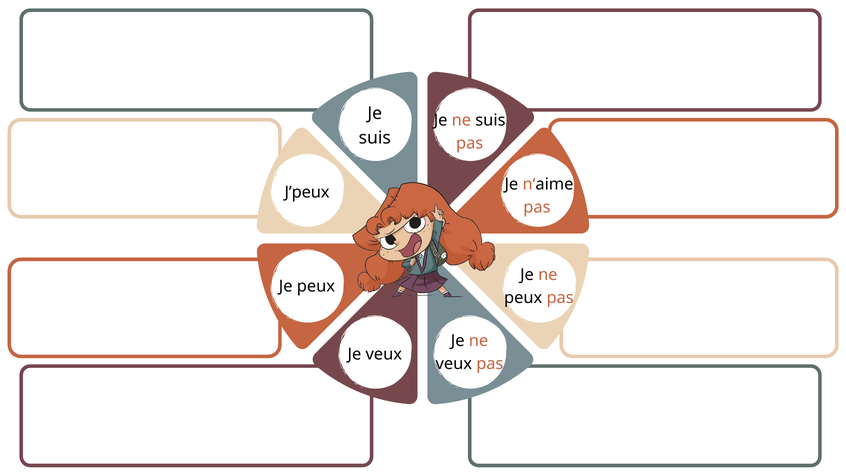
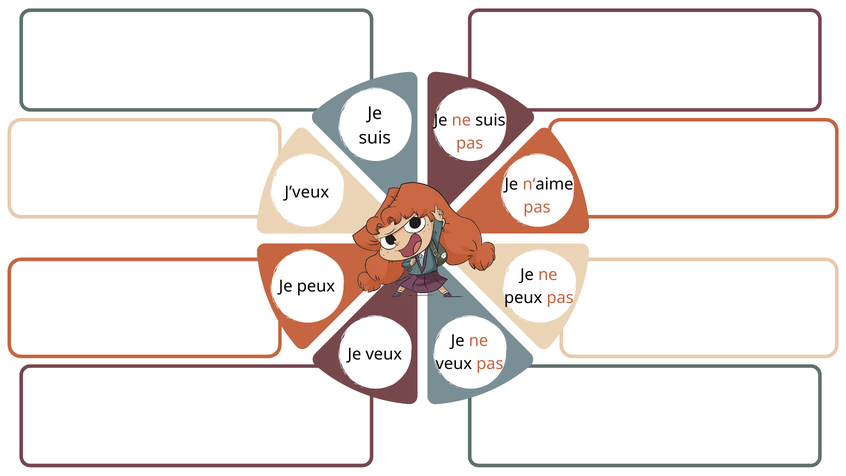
J’peux: J’peux -> J’veux (307, 192)
